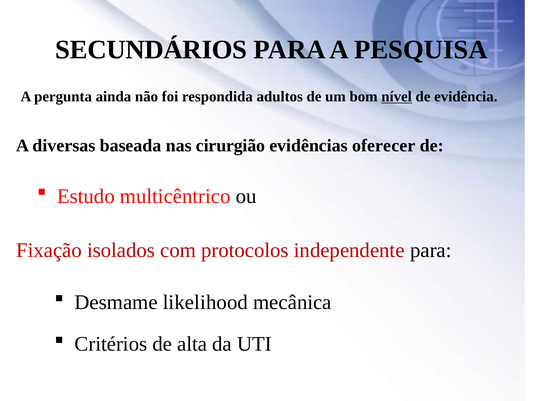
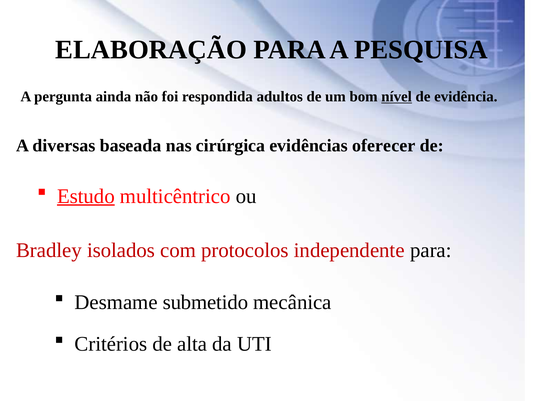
SECUNDÁRIOS: SECUNDÁRIOS -> ELABORAÇÃO (151, 50)
cirurgião: cirurgião -> cirúrgica (231, 146)
Estudo underline: none -> present (86, 196)
Fixação: Fixação -> Bradley (49, 251)
likelihood: likelihood -> submetido (205, 302)
